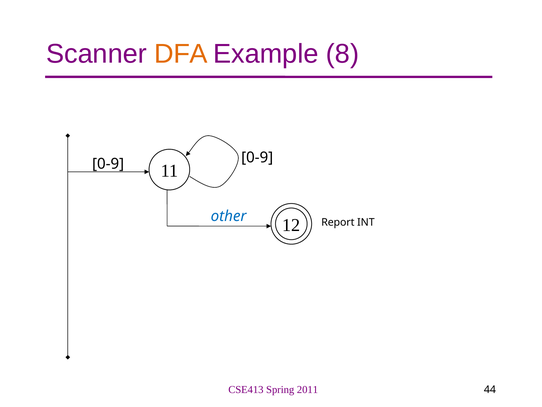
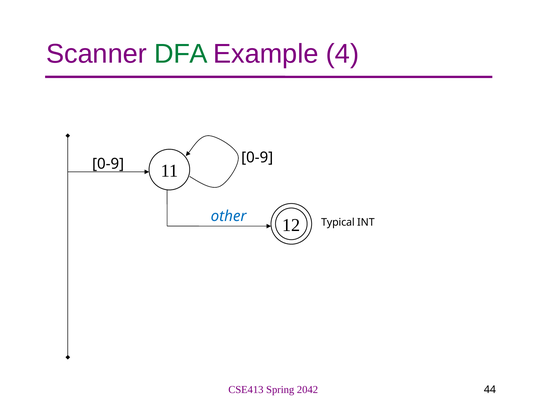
DFA colour: orange -> green (181, 54)
8: 8 -> 4 (343, 54)
Report: Report -> Typical (338, 222)
2011: 2011 -> 2042 (307, 389)
